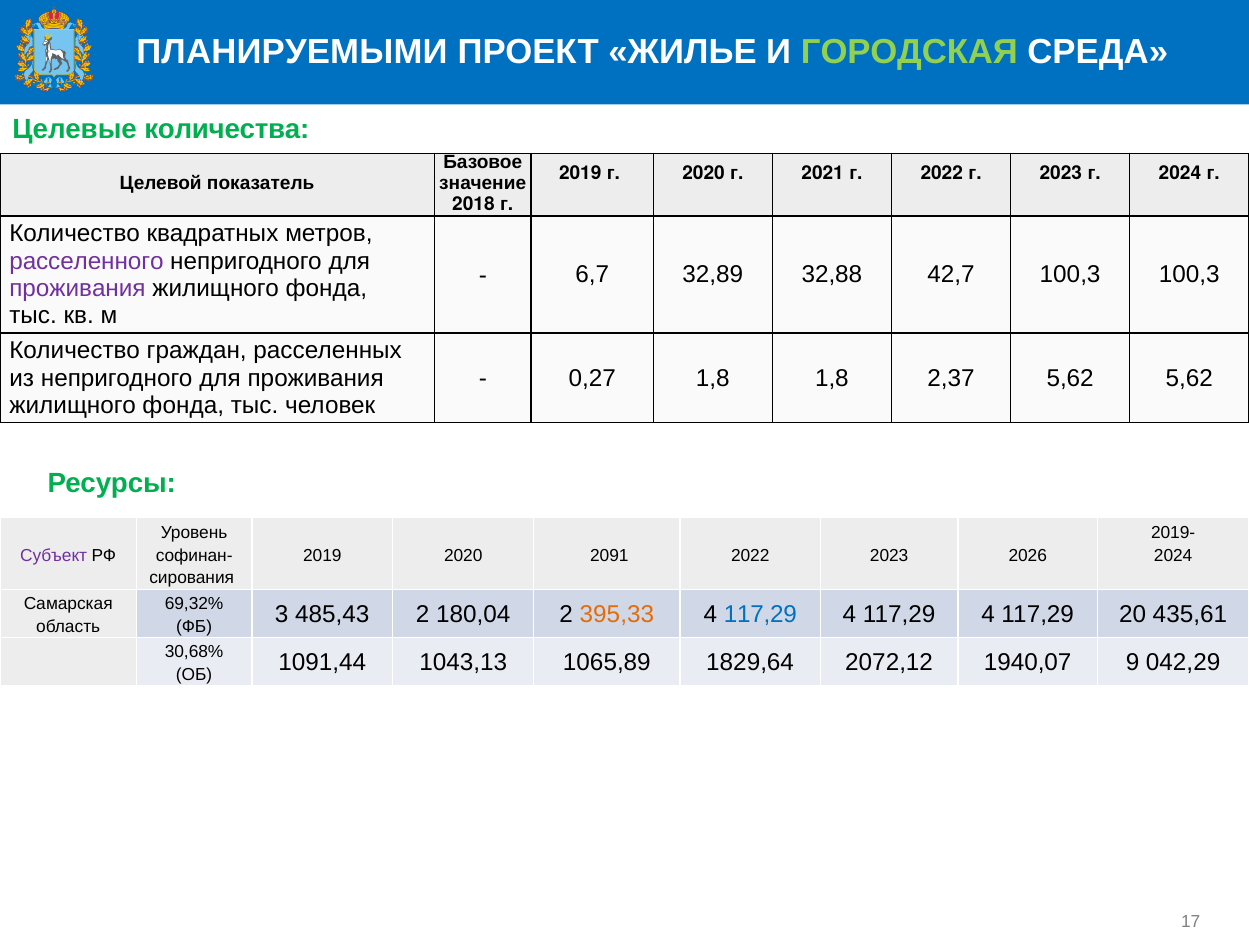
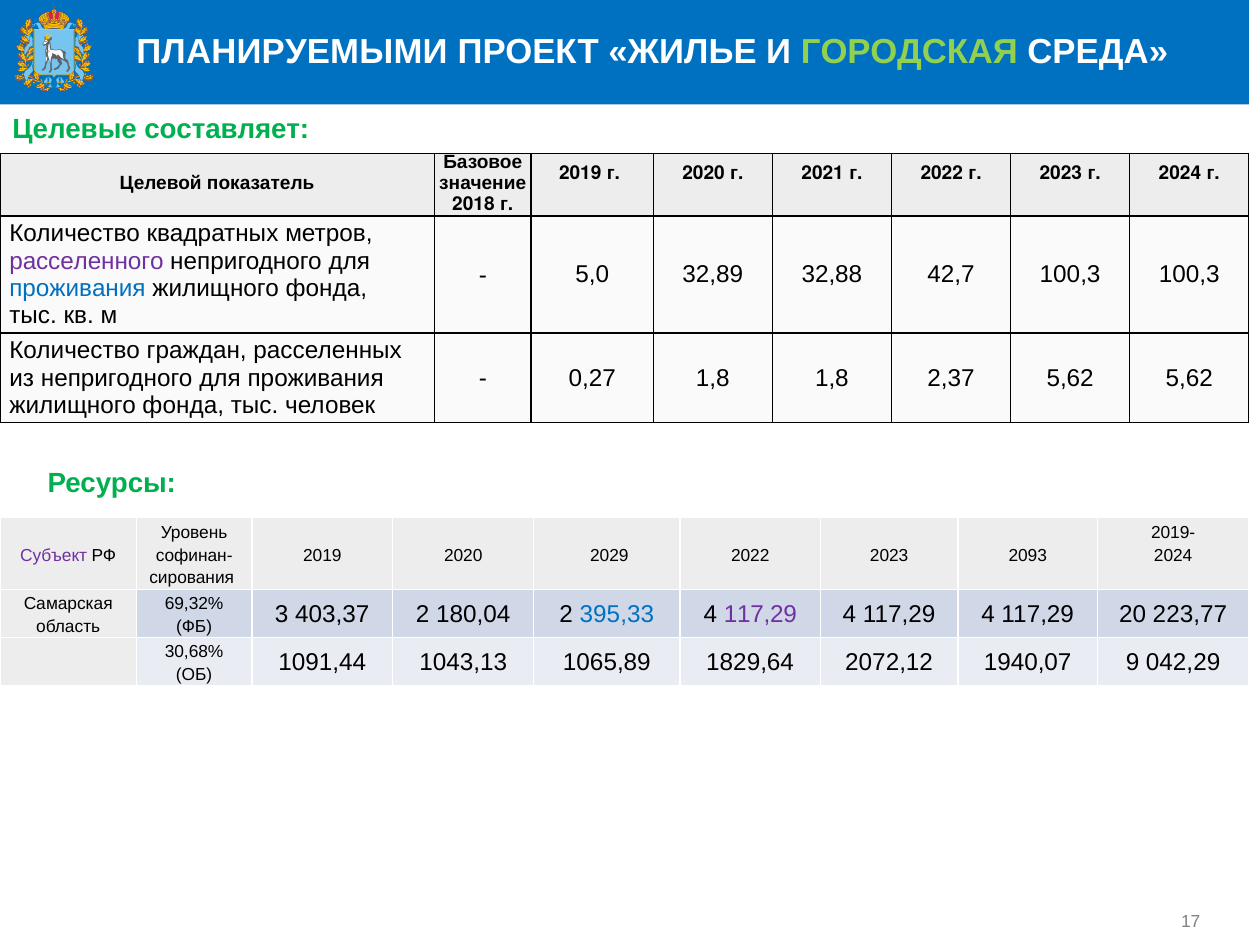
количества: количества -> составляет (227, 129)
6,7: 6,7 -> 5,0 (592, 275)
проживания colour: purple -> blue (77, 288)
2091: 2091 -> 2029 (609, 555)
2026: 2026 -> 2093 (1028, 555)
485,43: 485,43 -> 403,37 (332, 614)
395,33 colour: orange -> blue (617, 614)
117,29 colour: blue -> purple (760, 614)
435,61: 435,61 -> 223,77 (1190, 614)
